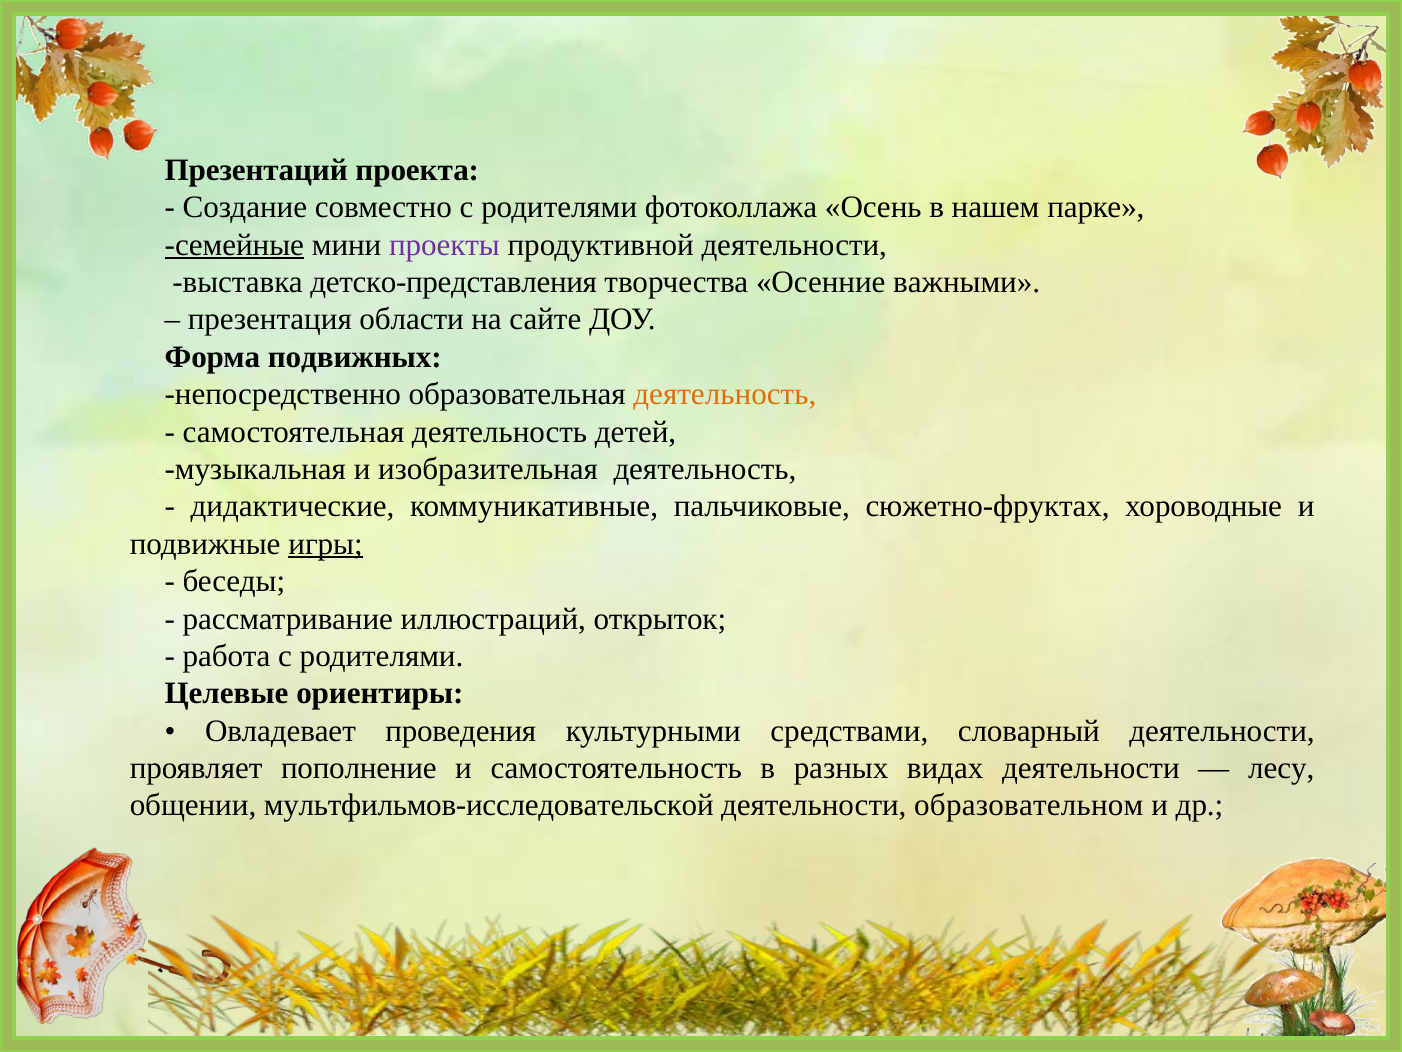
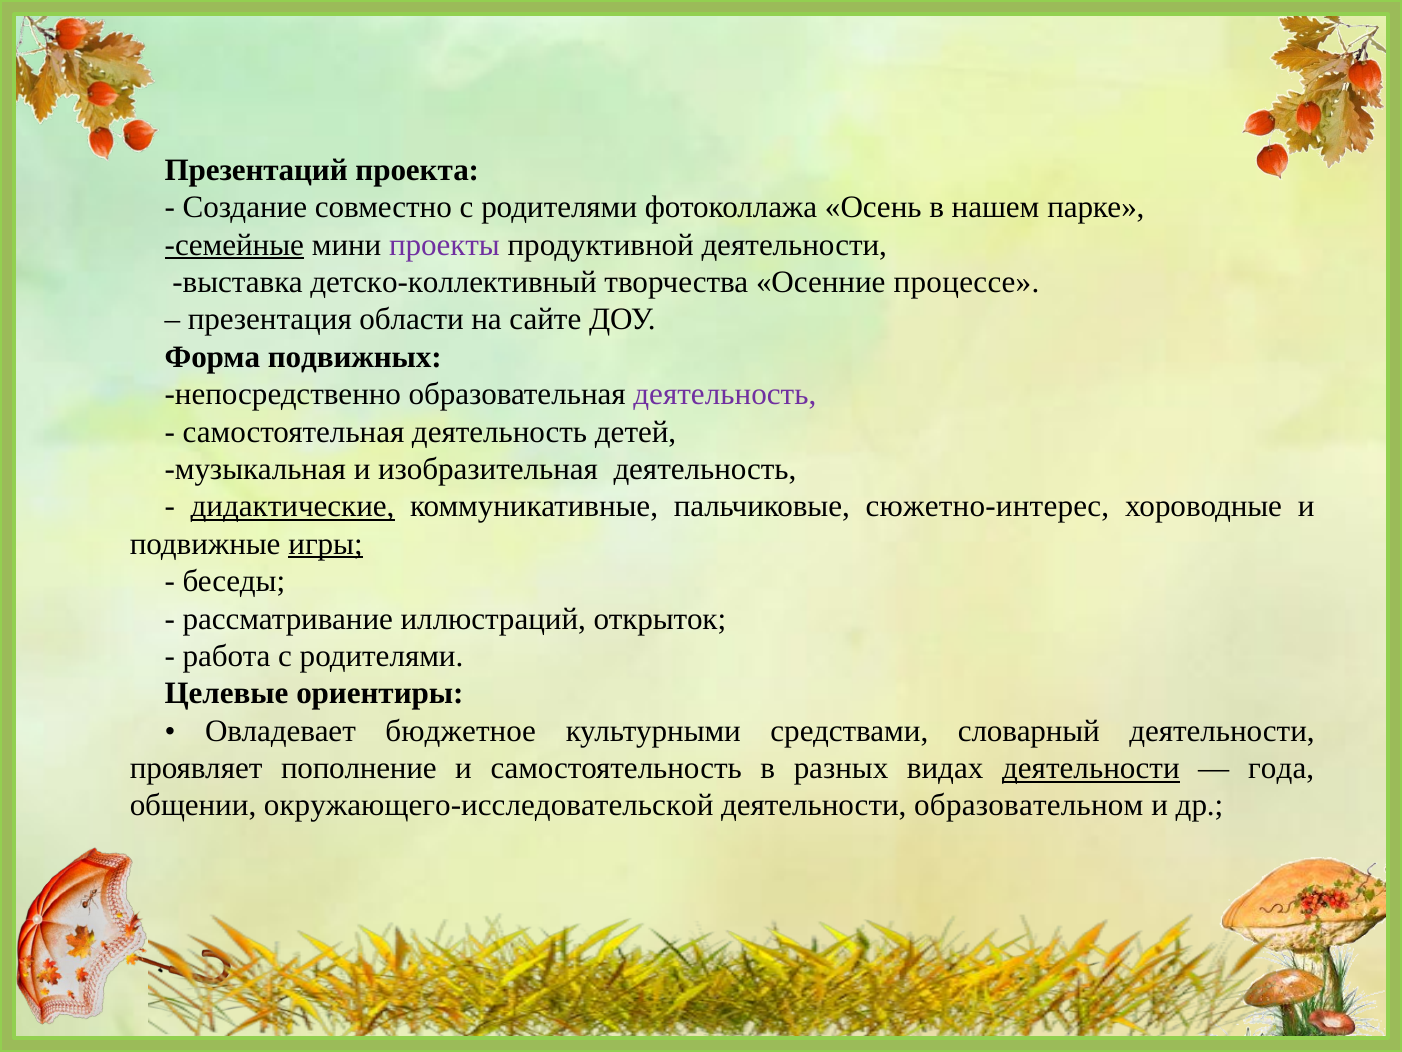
детско-представления: детско-представления -> детско-коллективный (454, 282)
важными: важными -> процессе (966, 282)
деятельность colour: orange -> purple (725, 394)
дидактические underline: none -> present (293, 506)
сюжетно-фруктах: сюжетно-фруктах -> сюжетно-интерес (987, 506)
проведения: проведения -> бюджетное (461, 731)
деятельности underline: none -> present (1091, 768)
лесу: лесу -> года (1281, 768)
мультфильмов-исследовательской: мультфильмов-исследовательской -> окружающего-исследовательской (489, 805)
